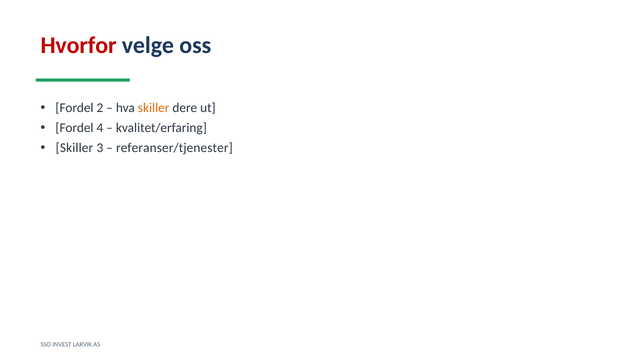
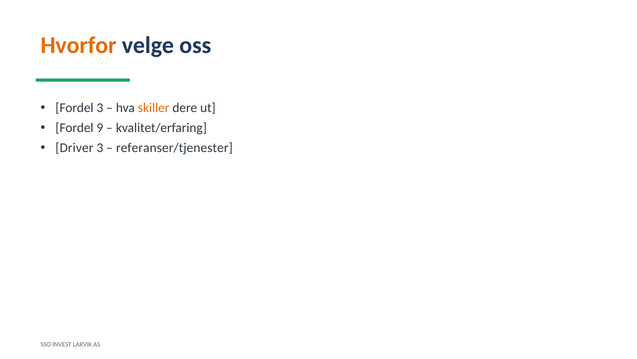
Hvorfor colour: red -> orange (79, 45)
Fordel 2: 2 -> 3 (100, 108)
4: 4 -> 9 (100, 128)
Skiller: Skiller -> Driver (74, 148)
